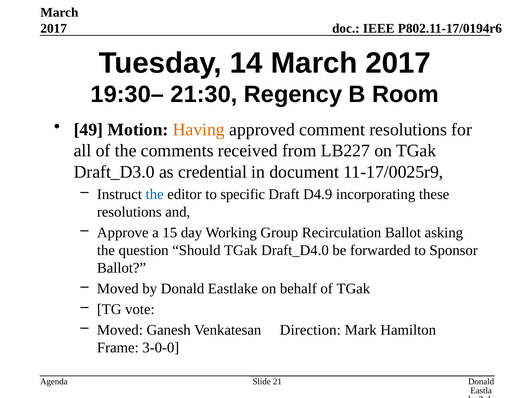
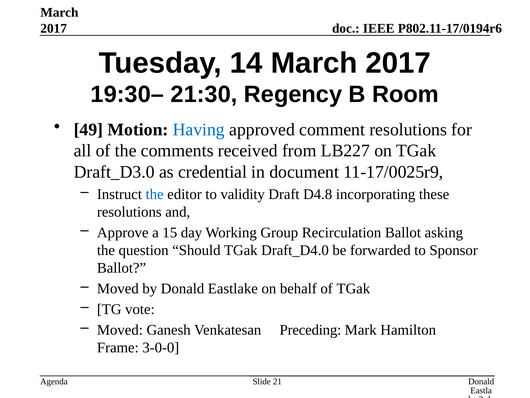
Having colour: orange -> blue (199, 129)
specific: specific -> validity (243, 194)
D4.9: D4.9 -> D4.8 (318, 194)
Direction: Direction -> Preceding (310, 329)
